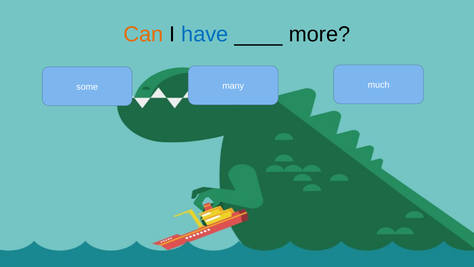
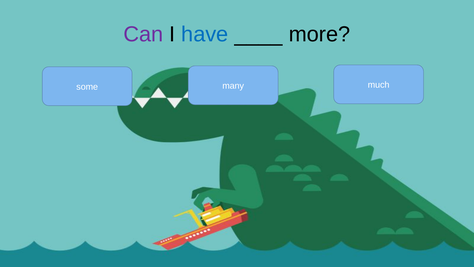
Can colour: orange -> purple (143, 34)
